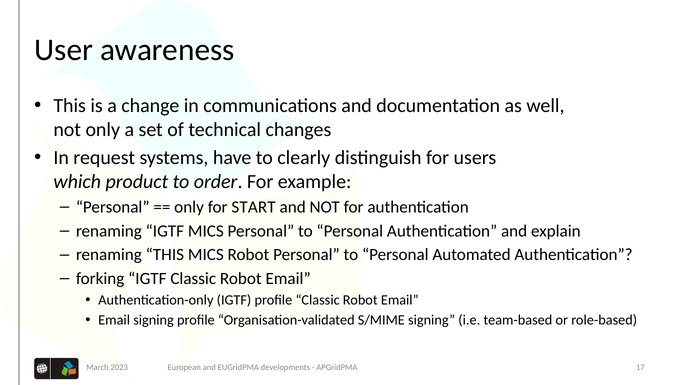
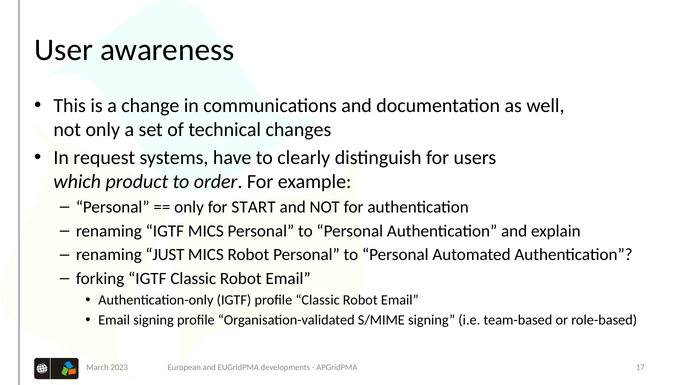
renaming THIS: THIS -> JUST (165, 255)
